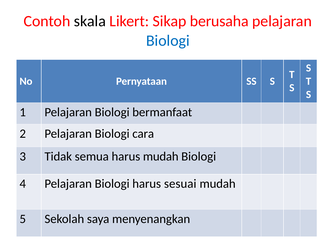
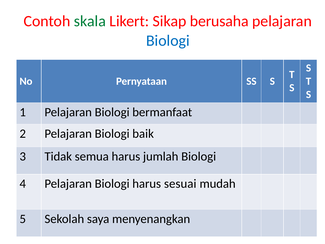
skala colour: black -> green (90, 21)
cara: cara -> baik (143, 134)
harus mudah: mudah -> jumlah (161, 156)
